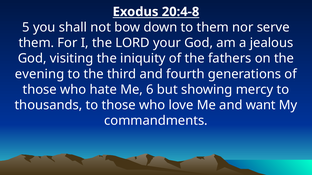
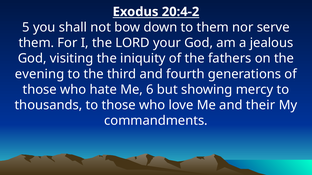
20:4-8: 20:4-8 -> 20:4-2 (181, 12)
want: want -> their (261, 105)
